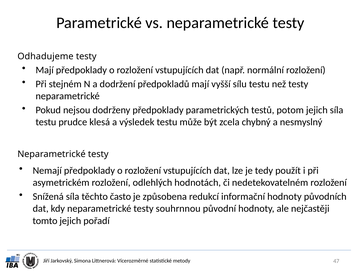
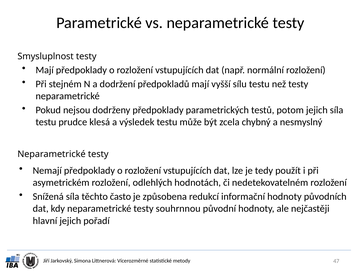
Odhadujeme: Odhadujeme -> Smysluplnost (46, 56)
tomto: tomto -> hlavní (45, 220)
